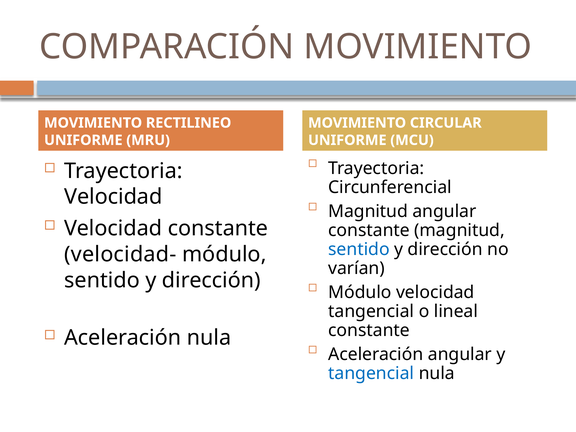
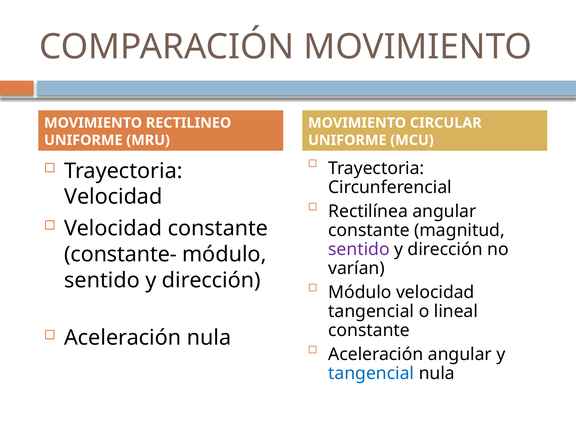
Magnitud: Magnitud -> Rectilínea (368, 211)
sentido colour: blue -> purple (359, 249)
velocidad-: velocidad- -> constante- (120, 254)
